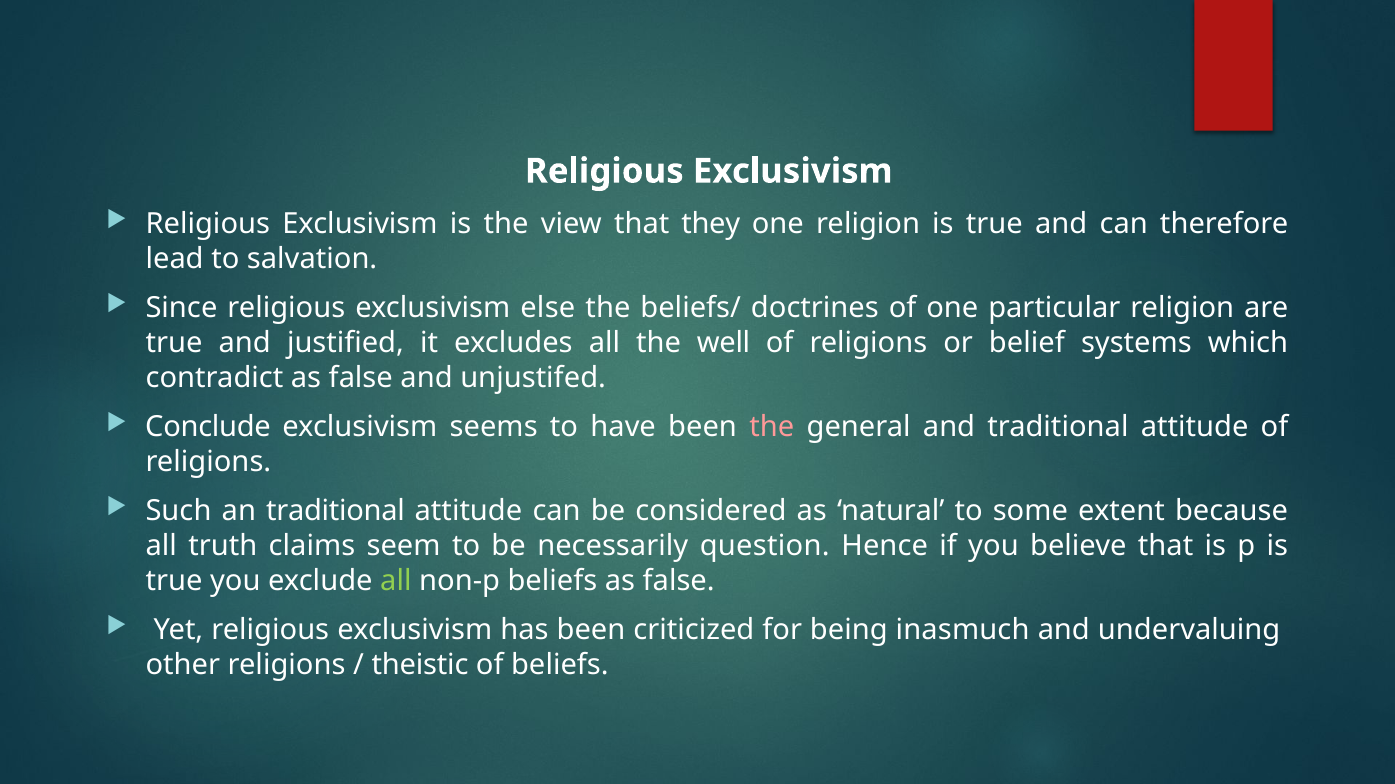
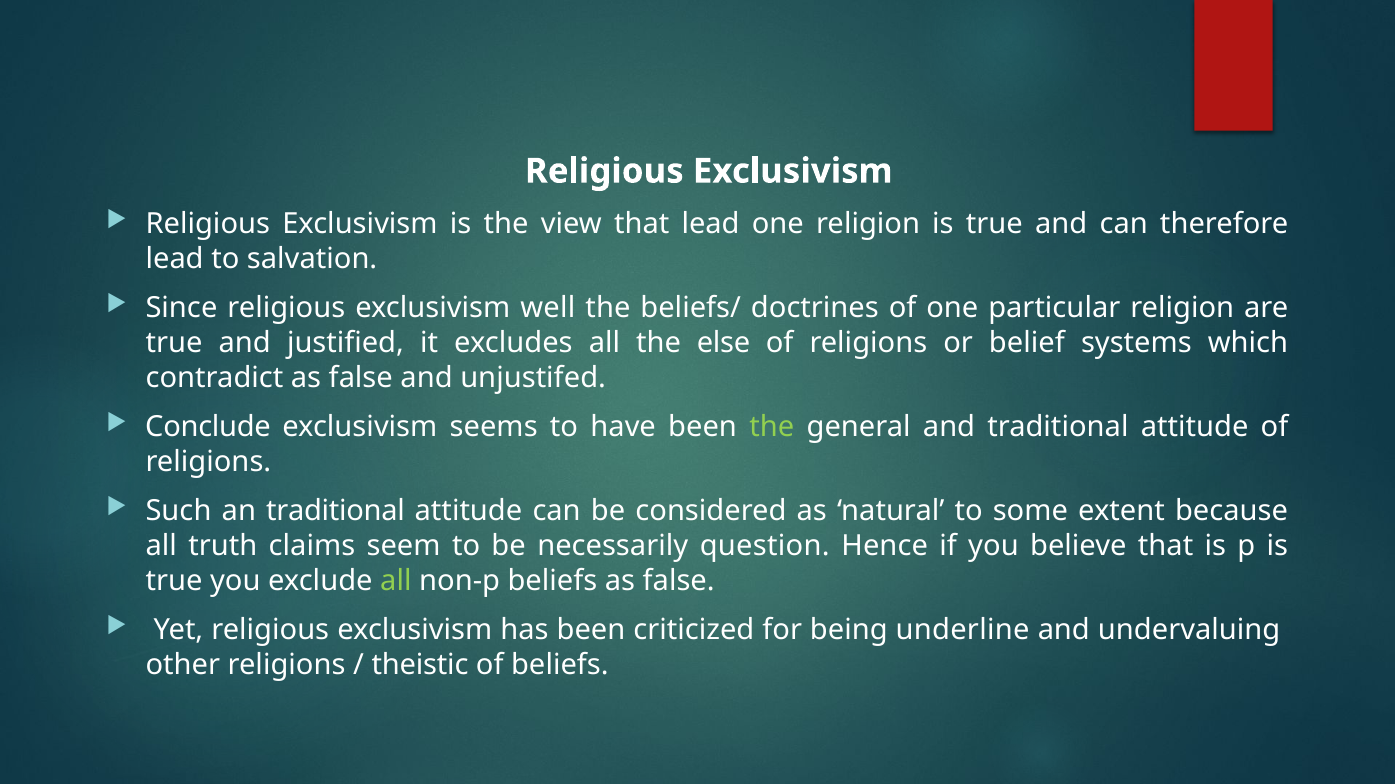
that they: they -> lead (711, 224)
else: else -> well (548, 308)
well: well -> else (724, 343)
the colour: pink -> light green (772, 427)
inasmuch: inasmuch -> underline (963, 631)
